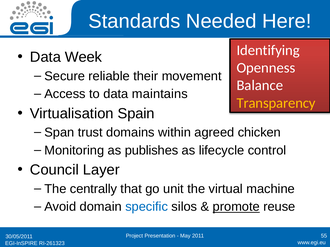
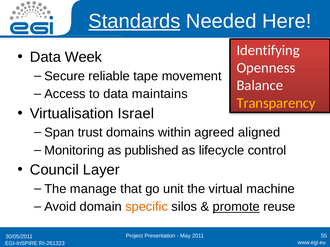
Standards underline: none -> present (134, 21)
their: their -> tape (146, 76)
Spain: Spain -> Israel (136, 114)
chicken: chicken -> aligned (259, 133)
publishes: publishes -> published (152, 151)
centrally: centrally -> manage (93, 189)
specific colour: blue -> orange (147, 207)
